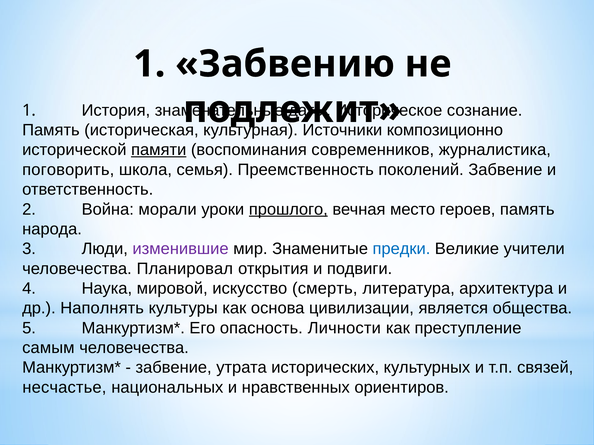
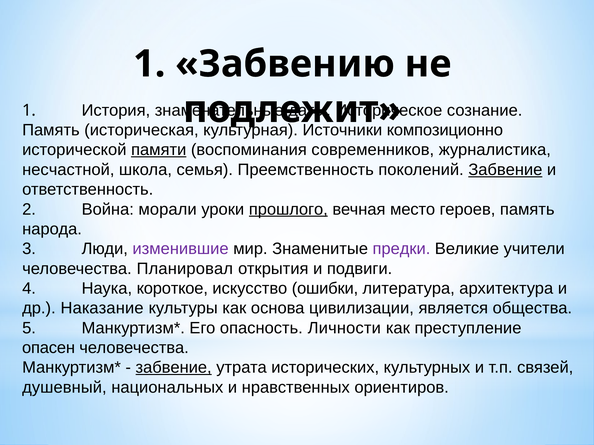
поговорить: поговорить -> несчастной (68, 170)
Забвение underline: none -> present (505, 170)
предки colour: blue -> purple (401, 249)
мировой: мировой -> короткое (172, 289)
смерть: смерть -> ошибки (325, 289)
Наполнять: Наполнять -> Наказание (102, 309)
самым: самым -> опасен (49, 348)
забвение underline: none -> present (174, 368)
несчастье: несчастье -> душевный (64, 388)
